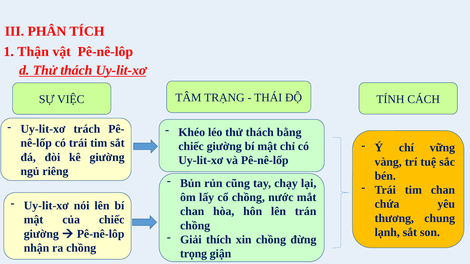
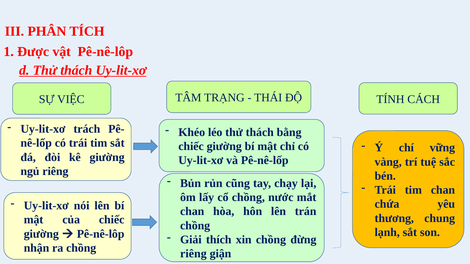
Thận: Thận -> Được (33, 52)
trọng: trọng -> riêng (193, 254)
